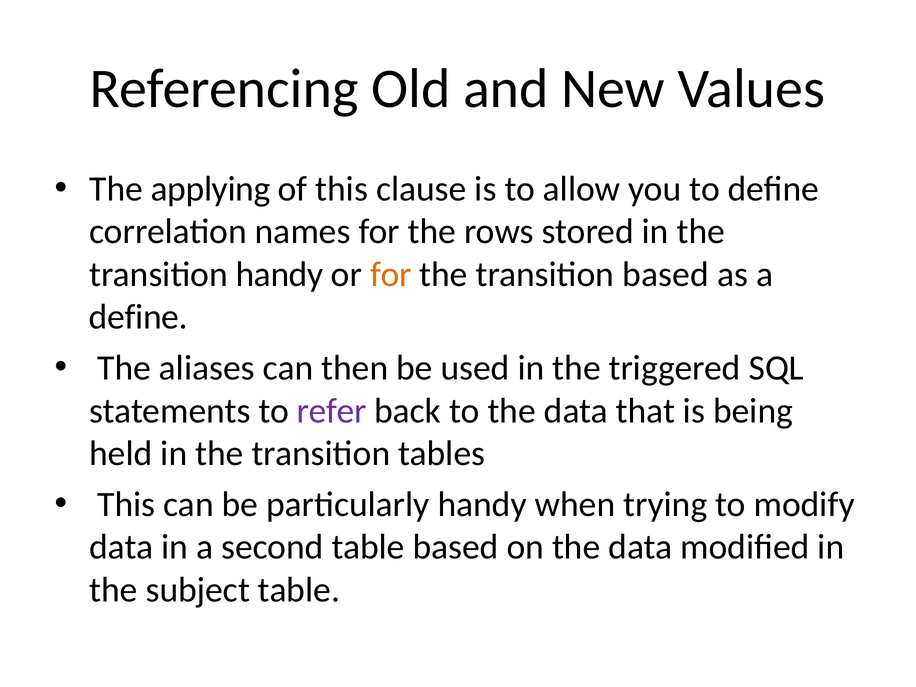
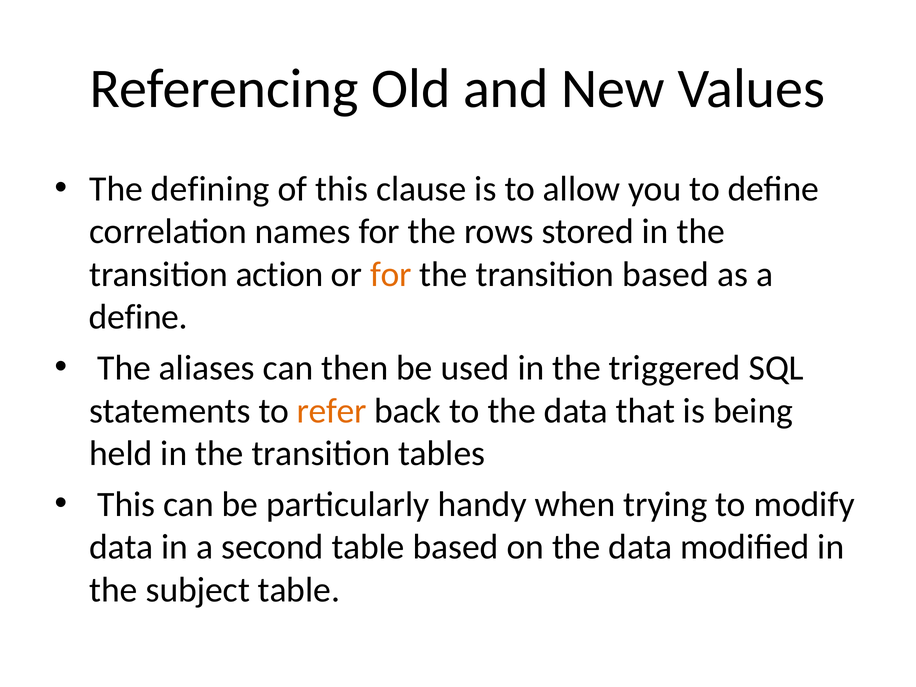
applying: applying -> defining (210, 189)
transition handy: handy -> action (280, 274)
refer colour: purple -> orange (332, 411)
